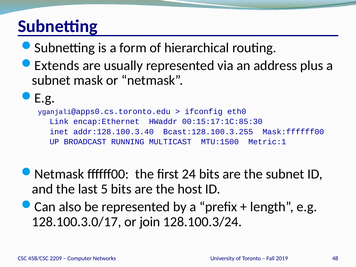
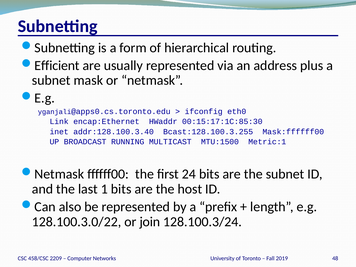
Extends: Extends -> Efficient (57, 65)
5: 5 -> 1 (104, 189)
128.100.3.0/17: 128.100.3.0/17 -> 128.100.3.0/22 (77, 222)
